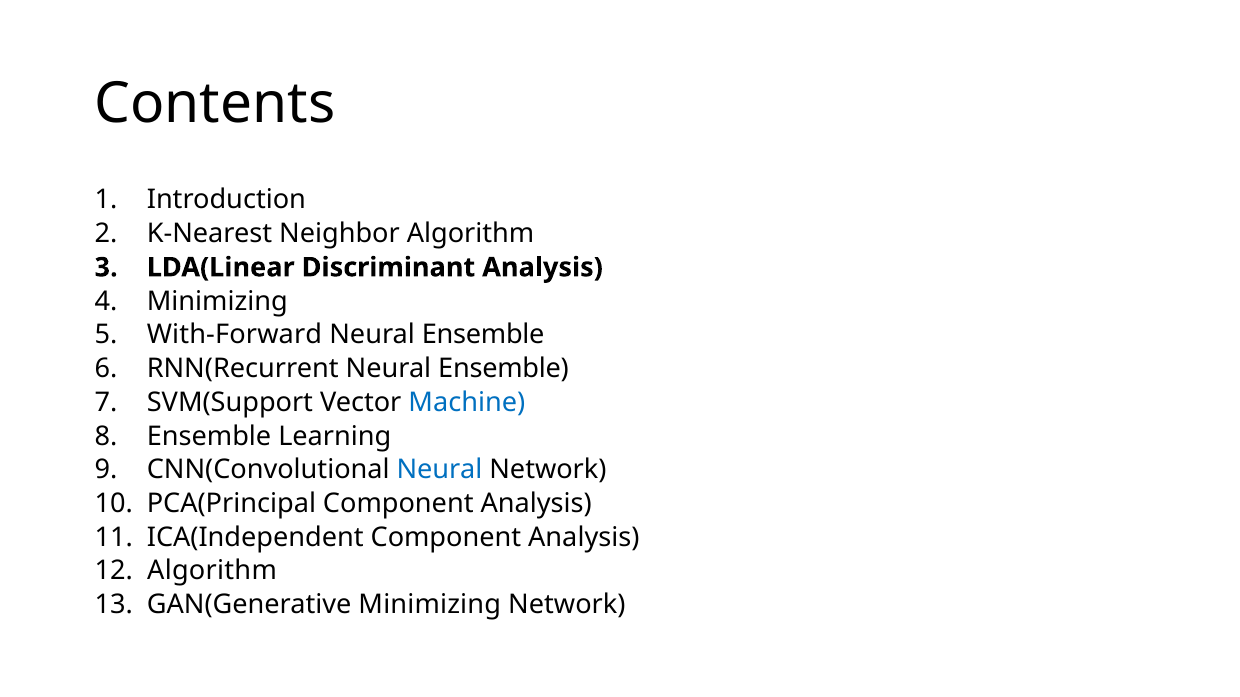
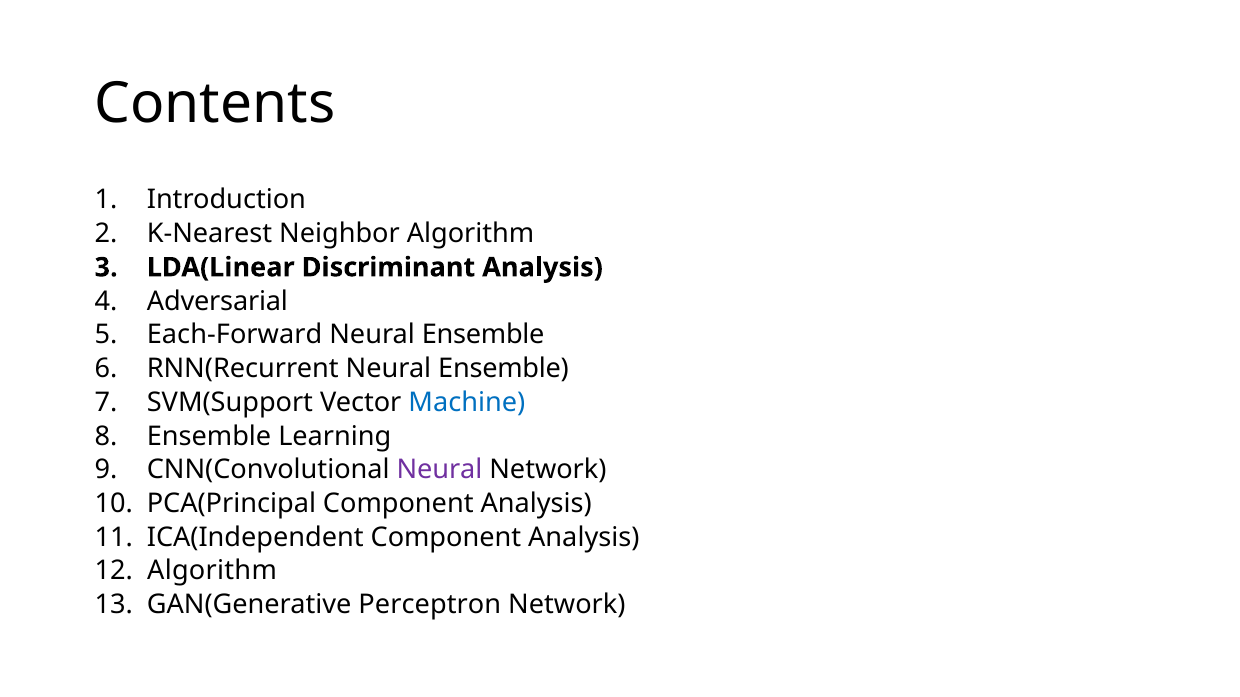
Minimizing: Minimizing -> Adversarial (217, 301)
With-Forward: With-Forward -> Each-Forward (235, 335)
Neural colour: blue -> purple (439, 470)
GAN(Generative Minimizing: Minimizing -> Perceptron (430, 605)
